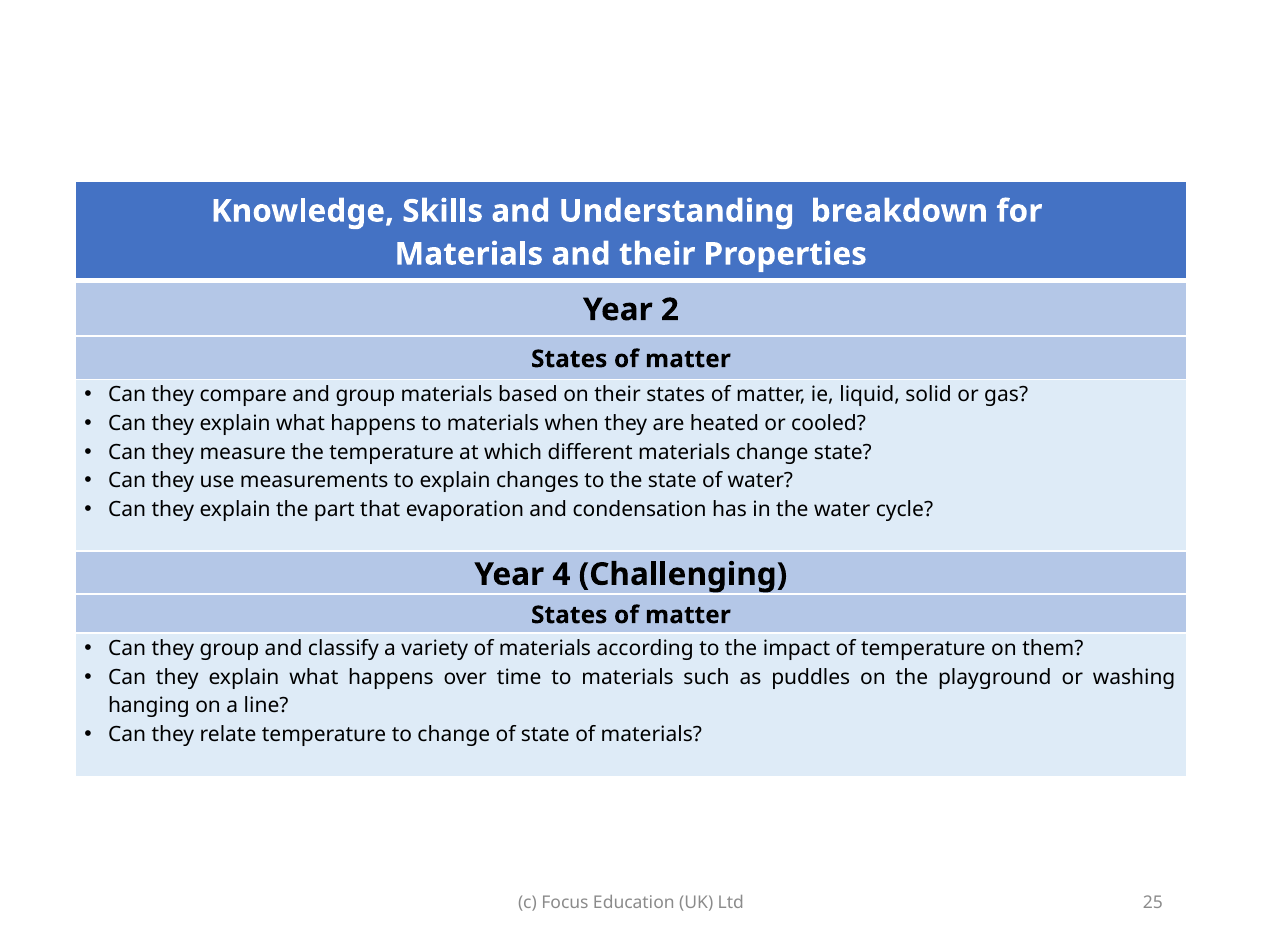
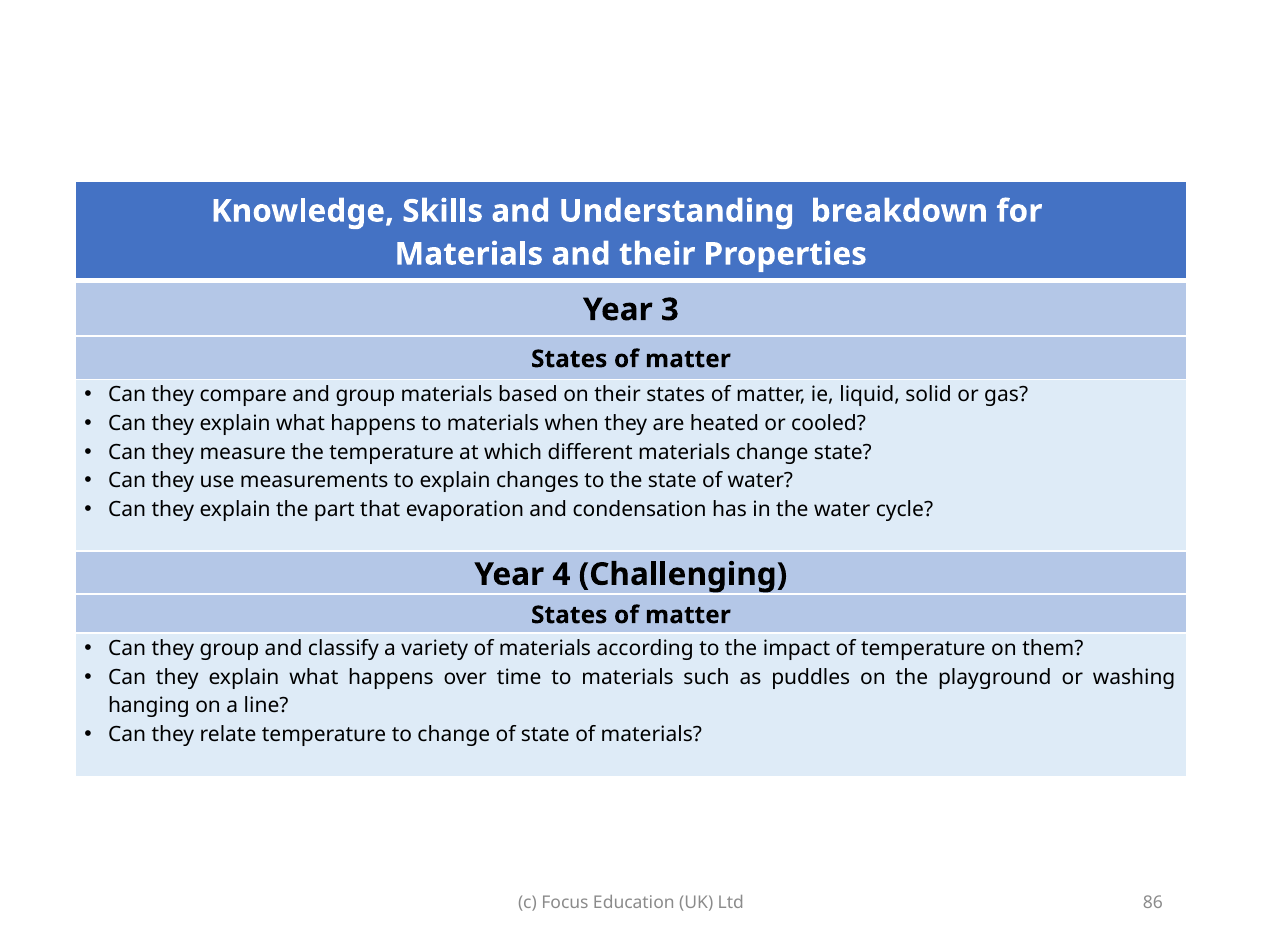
2: 2 -> 3 (670, 310)
25: 25 -> 86 (1153, 902)
